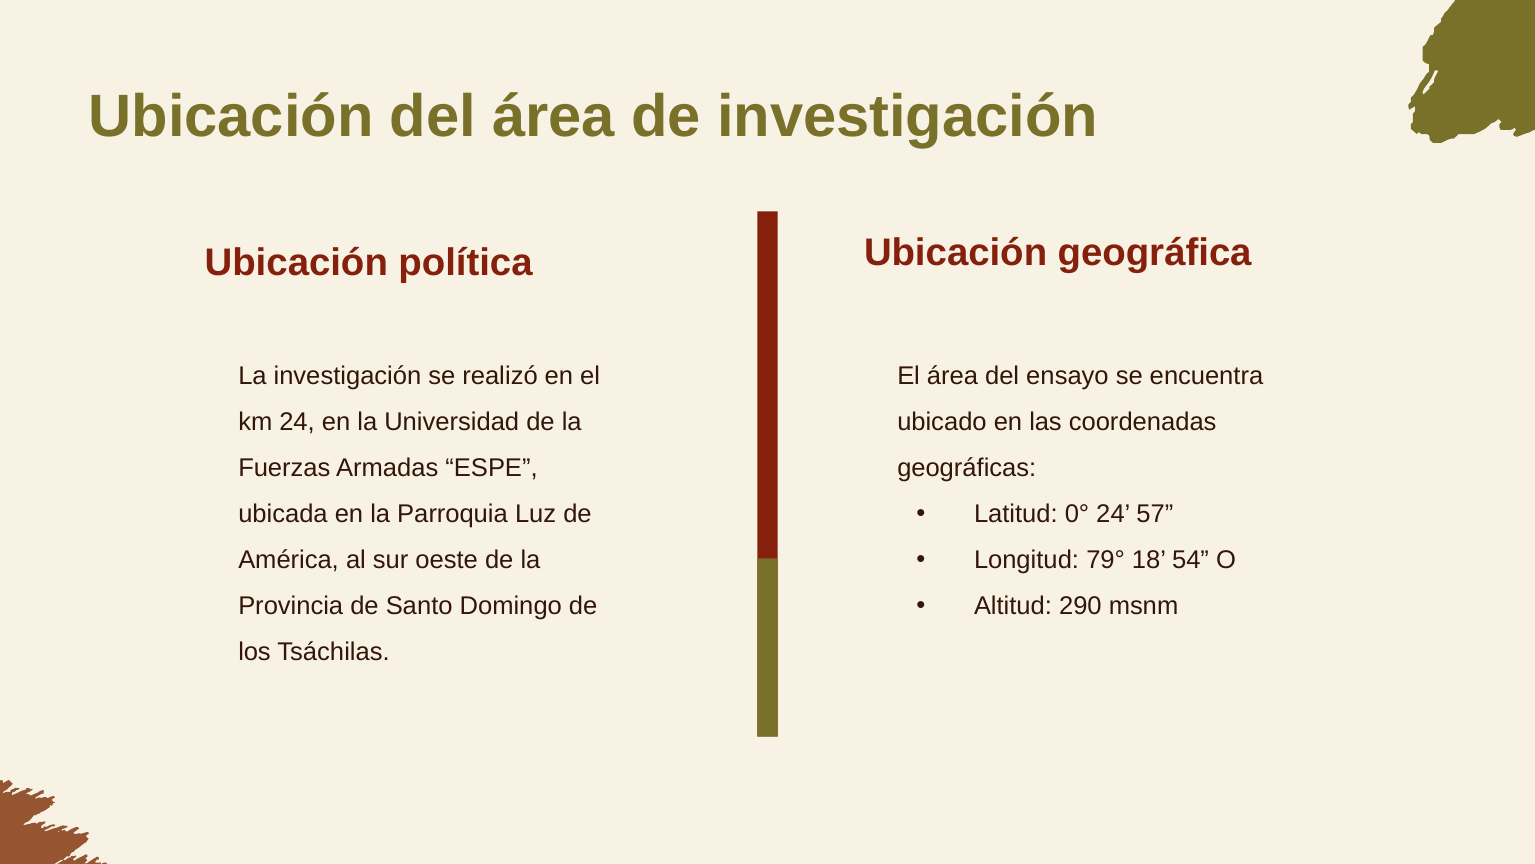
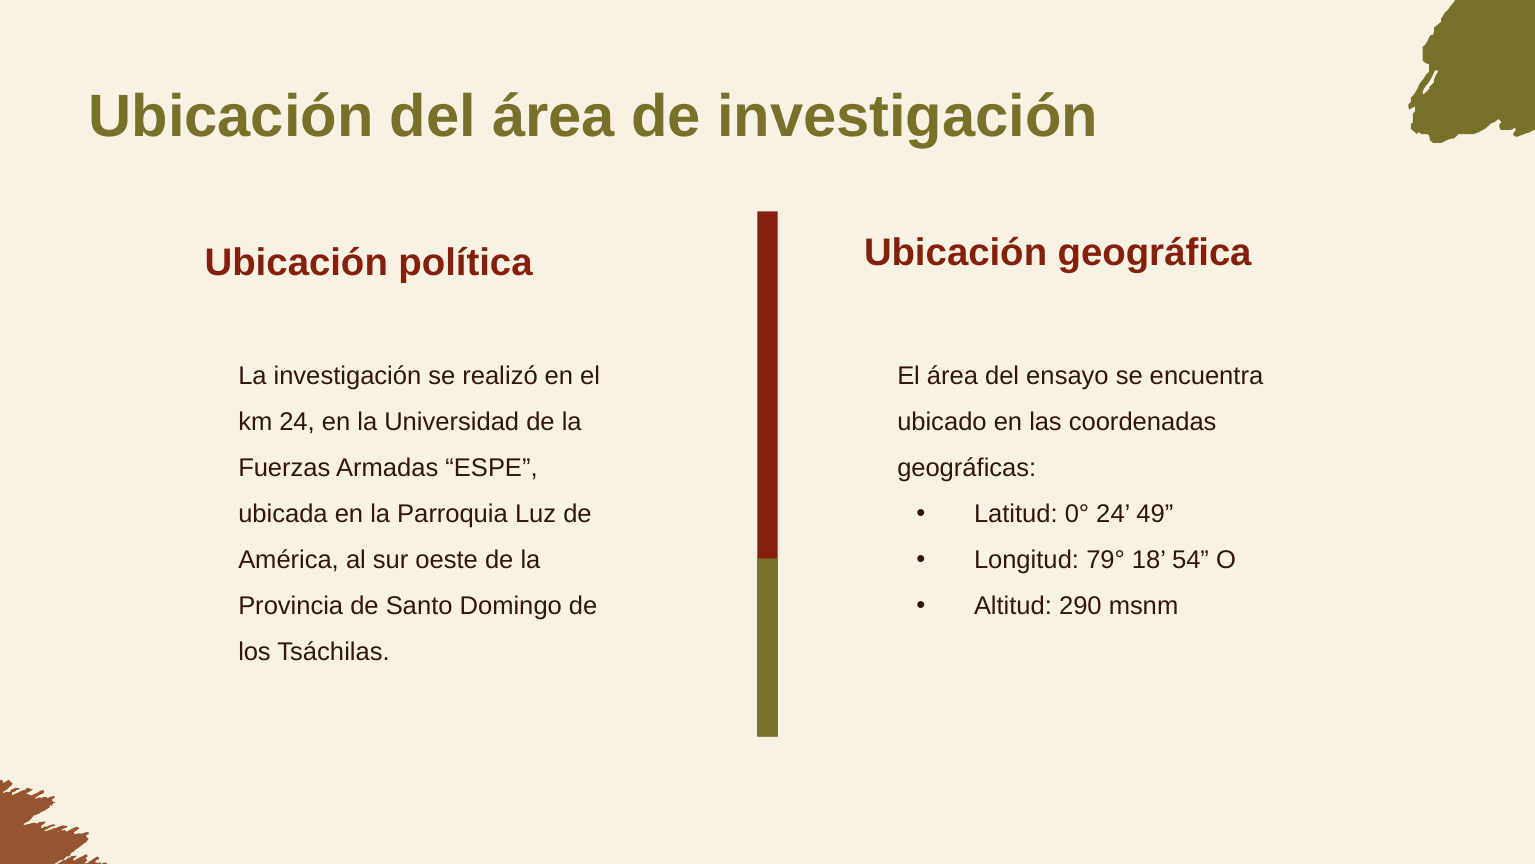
57: 57 -> 49 (1155, 514)
